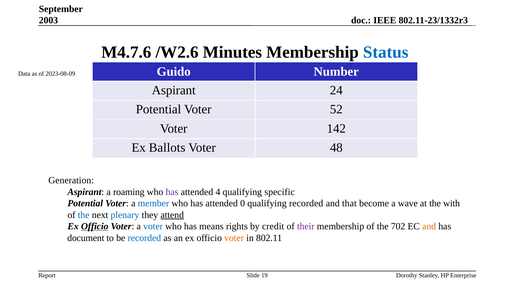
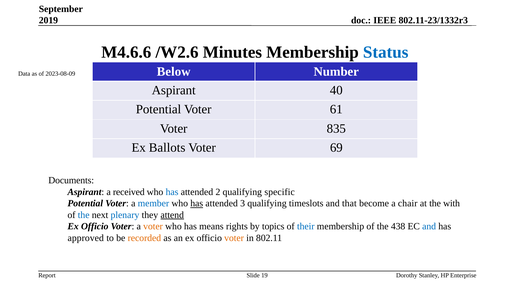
2003: 2003 -> 2019 (48, 20)
M4.7.6: M4.7.6 -> M4.6.6 (126, 52)
Guido: Guido -> Below (174, 72)
24: 24 -> 40 (336, 90)
52: 52 -> 61 (336, 109)
142: 142 -> 835 (336, 128)
48: 48 -> 69 (336, 148)
Generation: Generation -> Documents (71, 180)
roaming: roaming -> received (129, 192)
has colour: purple -> blue (172, 192)
4: 4 -> 2 (218, 192)
has underline: none -> present (197, 203)
0: 0 -> 3 (243, 203)
qualifying recorded: recorded -> timeslots (306, 203)
wave: wave -> chair (408, 203)
Officio underline: present -> none (95, 226)
voter colour: blue -> orange (153, 226)
credit: credit -> topics (273, 226)
their colour: purple -> blue (306, 226)
702: 702 -> 438 (398, 226)
and colour: orange -> blue (429, 226)
document: document -> approved (86, 238)
recorded colour: blue -> orange (144, 238)
